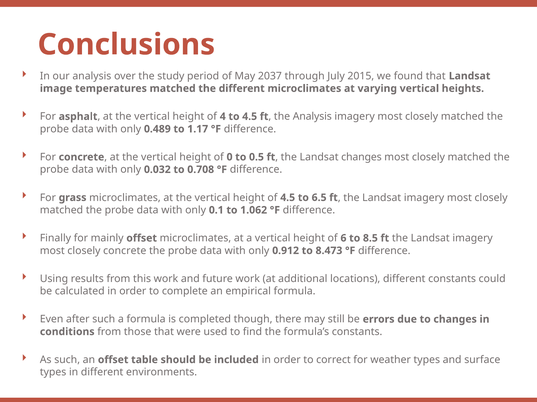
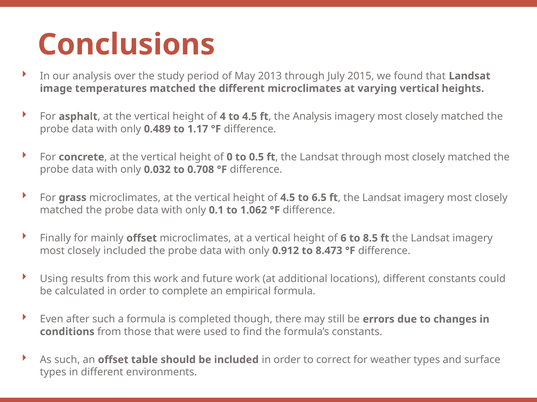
2037: 2037 -> 2013 (270, 76)
Landsat changes: changes -> through (361, 157)
closely concrete: concrete -> included (125, 251)
